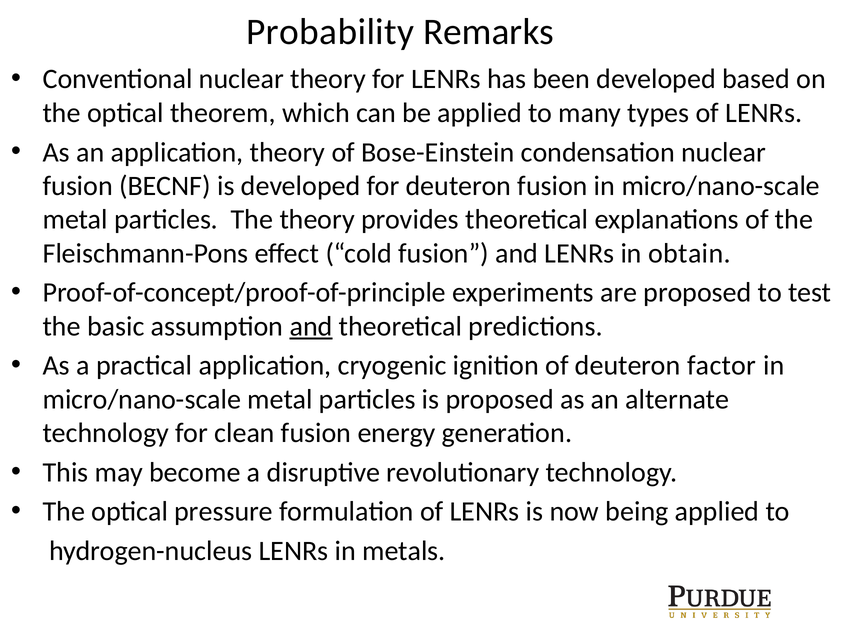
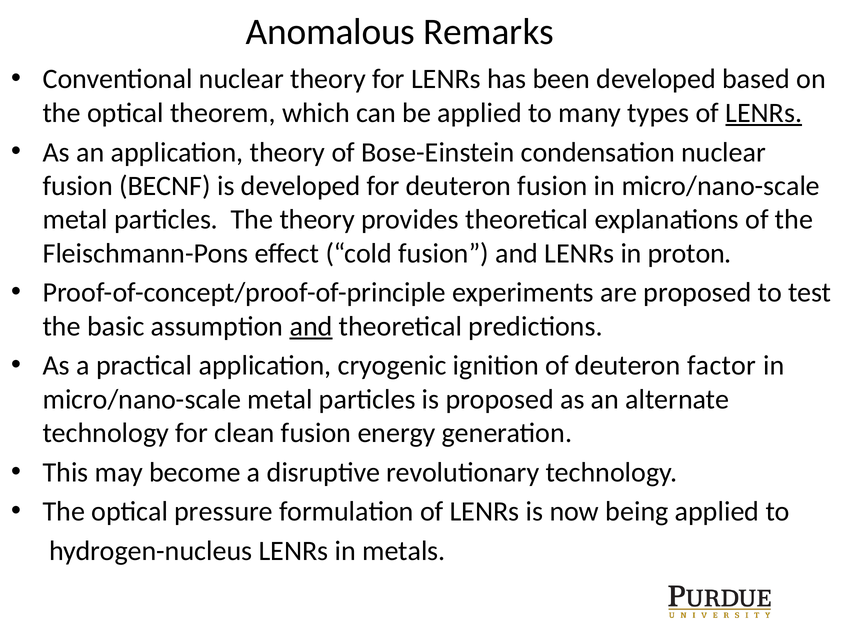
Probability: Probability -> Anomalous (330, 32)
LENRs underline: none -> present (764, 113)
obtain: obtain -> proton (690, 253)
